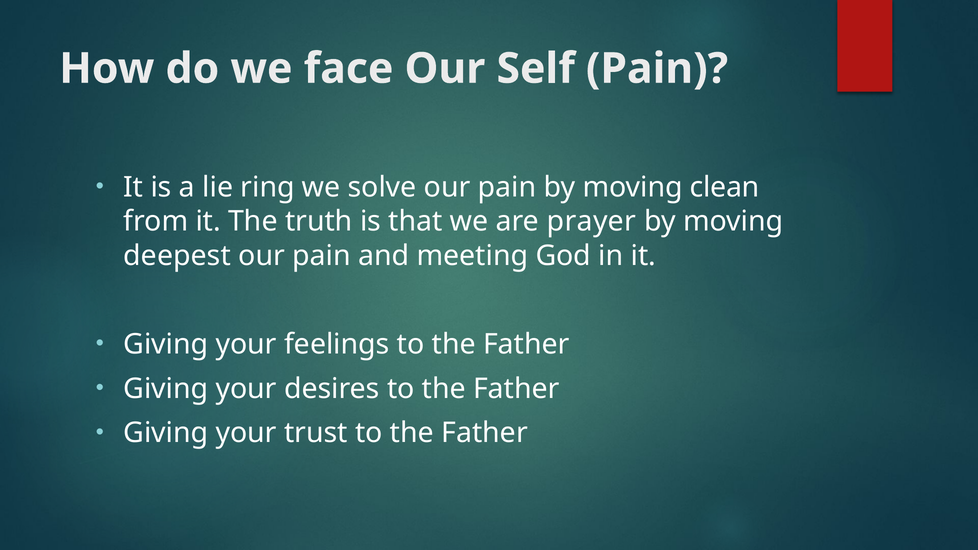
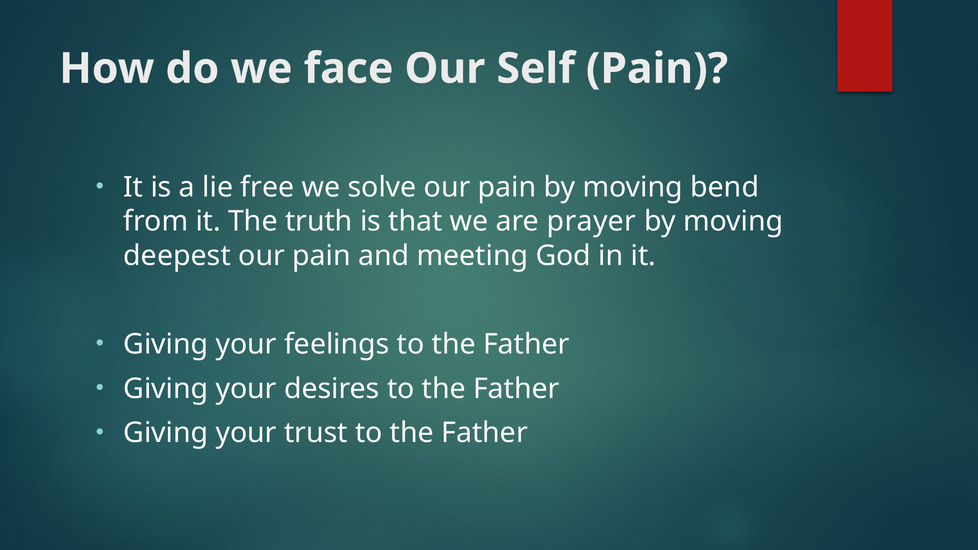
ring: ring -> free (267, 187)
clean: clean -> bend (725, 187)
